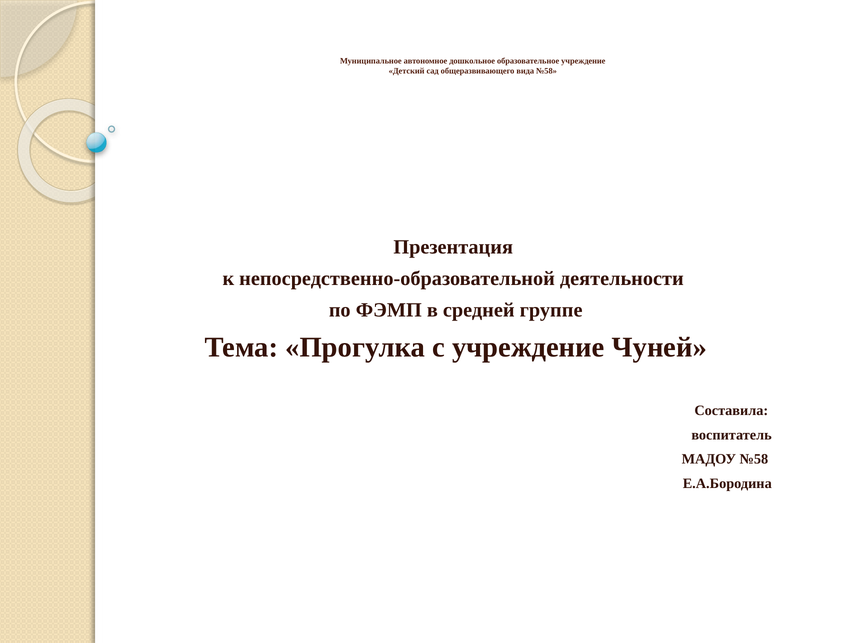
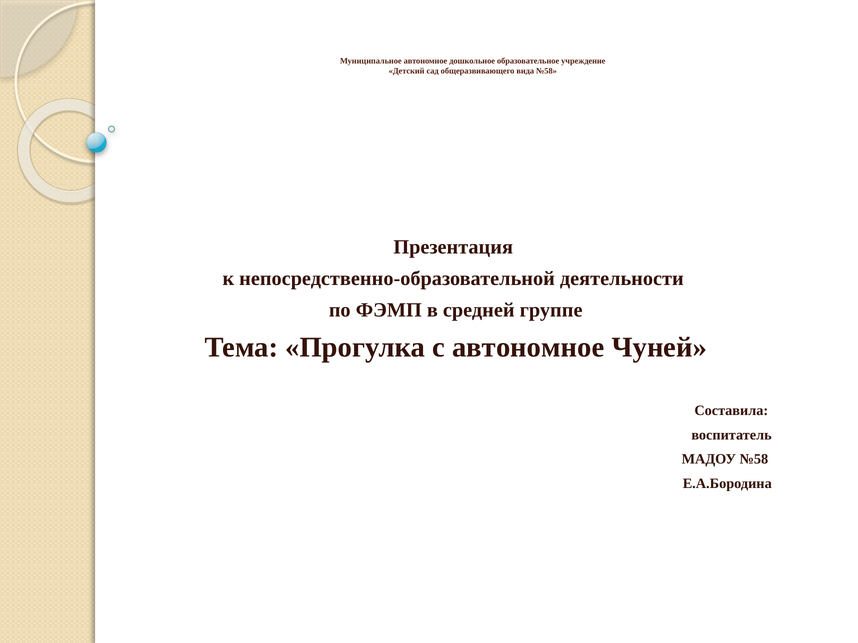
с учреждение: учреждение -> автономное (528, 348)
